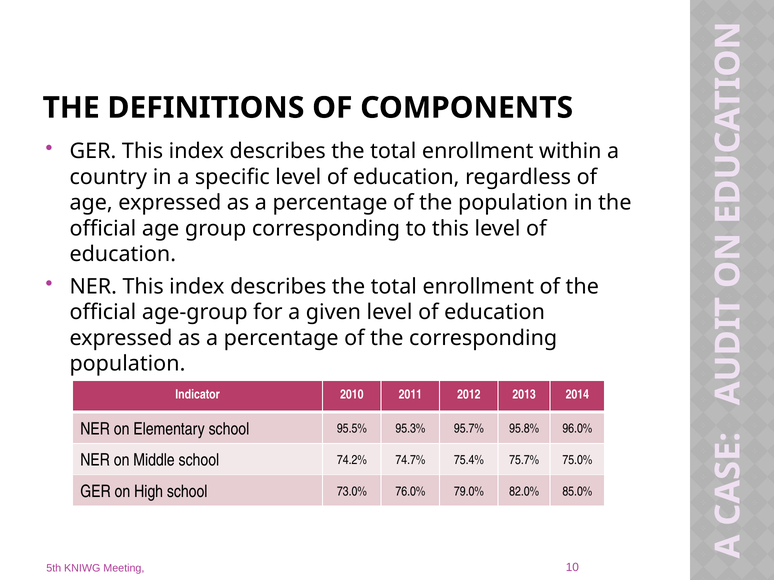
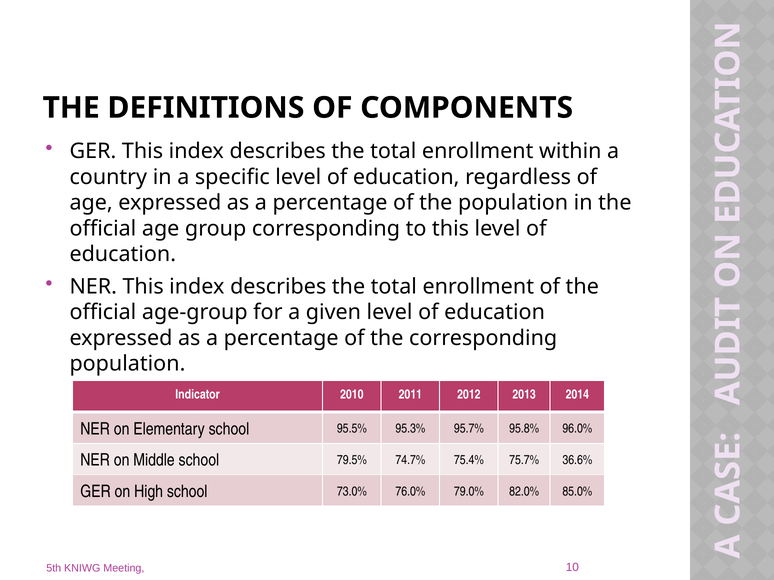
74.2%: 74.2% -> 79.5% (352, 460)
75.0%: 75.0% -> 36.6% (577, 460)
